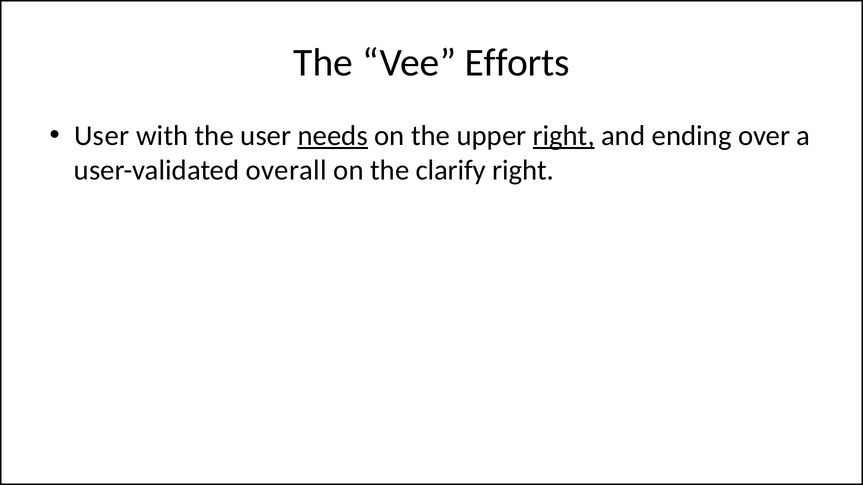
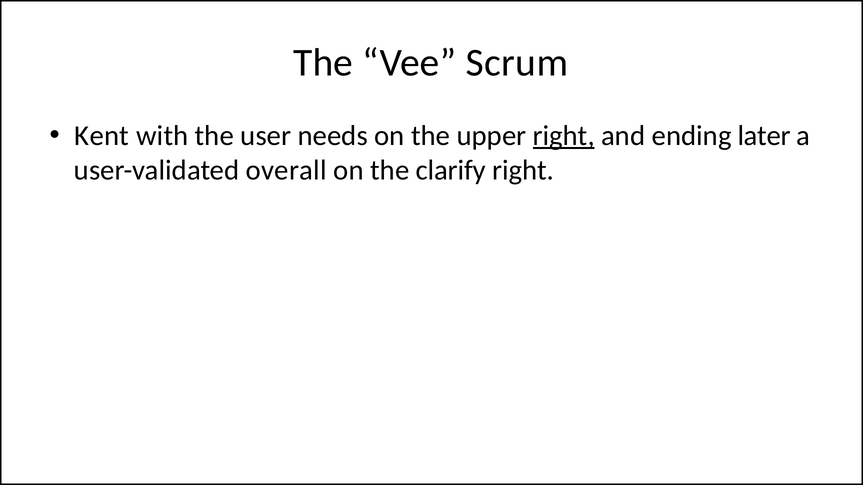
Efforts: Efforts -> Scrum (517, 63)
User: User -> Kent (102, 136)
needs underline: present -> none (333, 136)
over: over -> later (764, 136)
